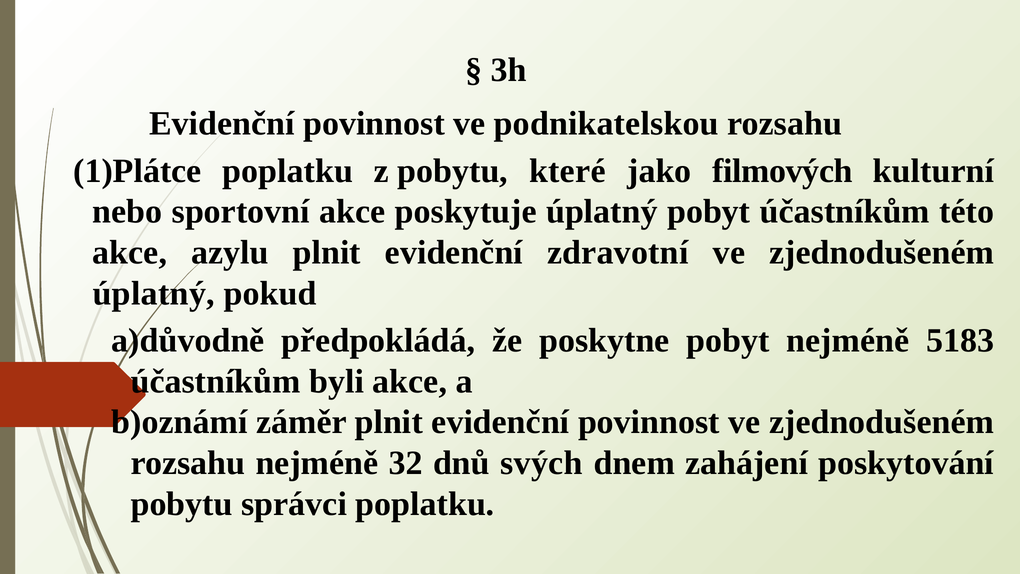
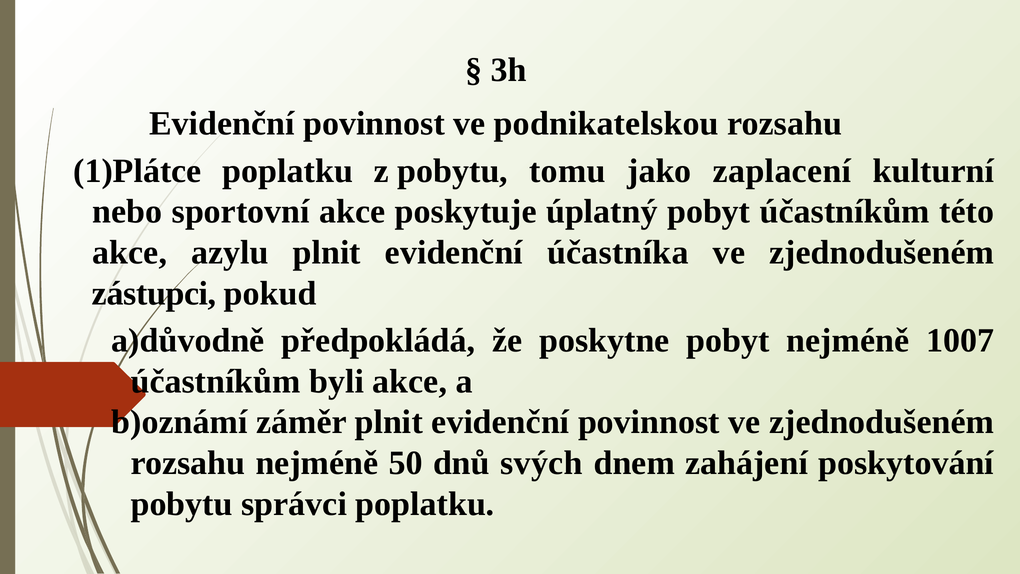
které: které -> tomu (567, 171)
filmových: filmových -> zaplacení (782, 171)
zdravotní: zdravotní -> účastníka (618, 252)
úplatný: úplatný -> zástupci (154, 293)
5183: 5183 -> 1007 (960, 340)
32: 32 -> 50 (406, 463)
